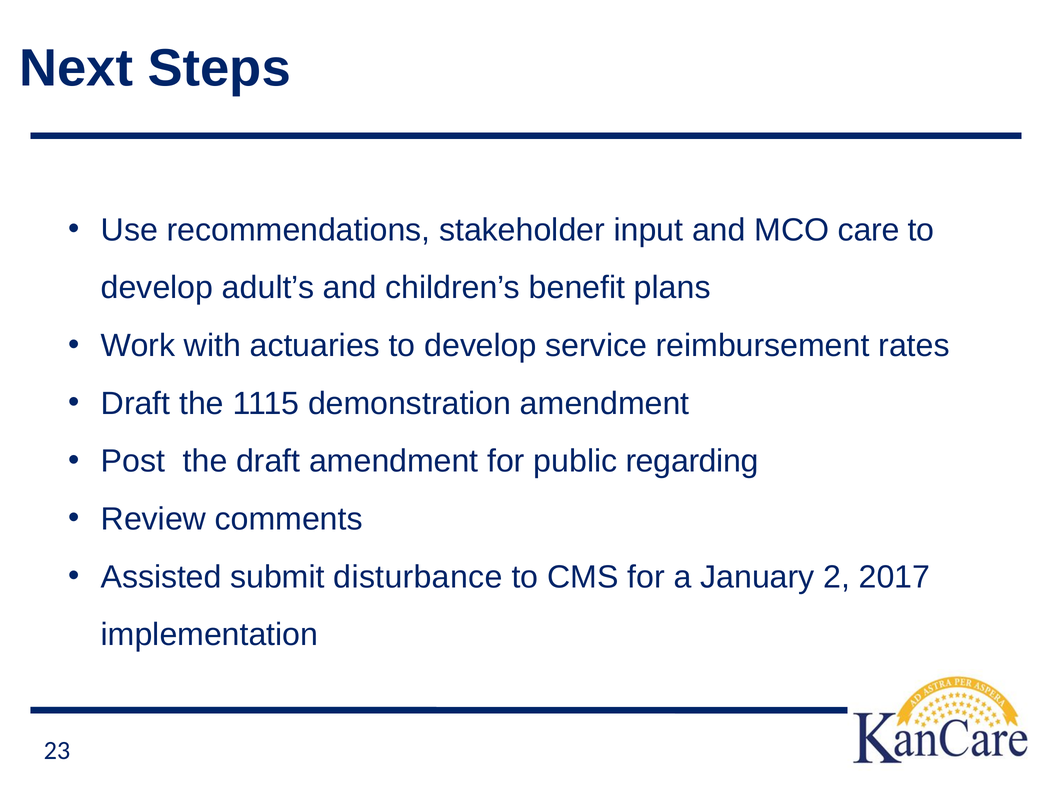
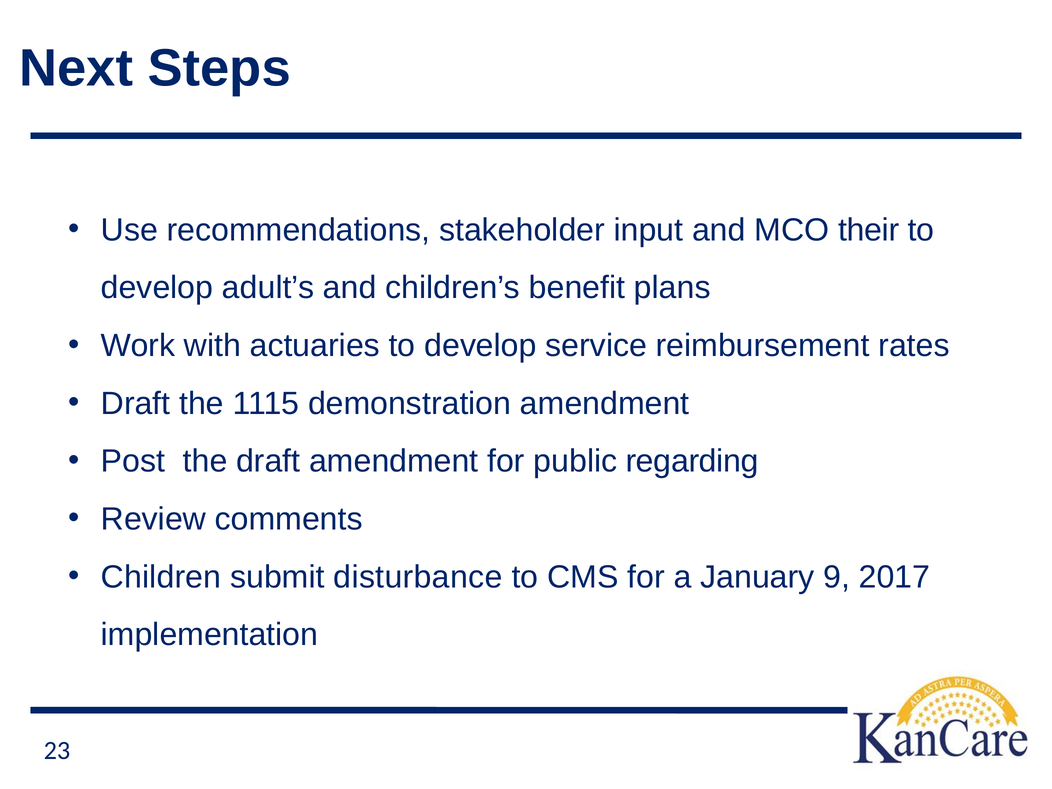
care: care -> their (869, 230)
Assisted: Assisted -> Children (161, 577)
2: 2 -> 9 (837, 577)
